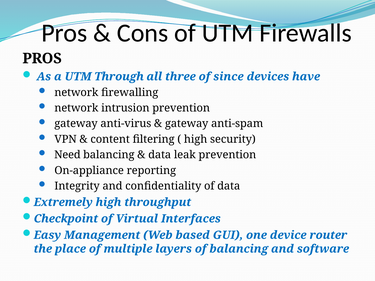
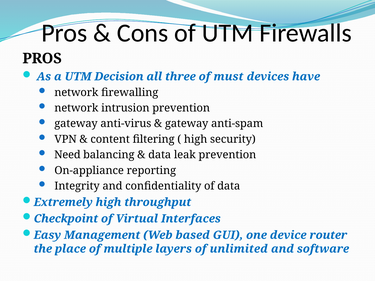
Through: Through -> Decision (119, 77)
since: since -> must (228, 77)
of balancing: balancing -> unlimited (239, 249)
